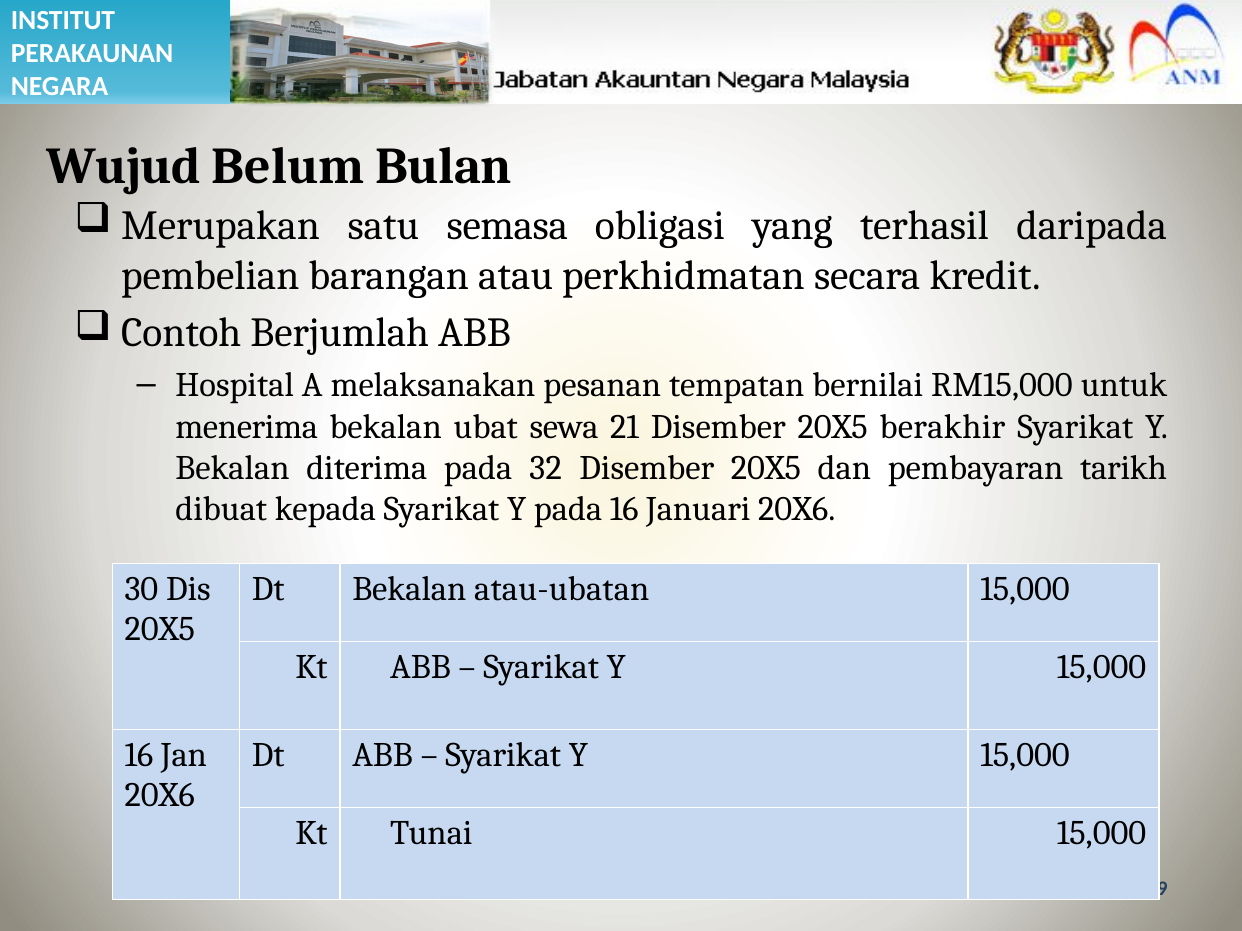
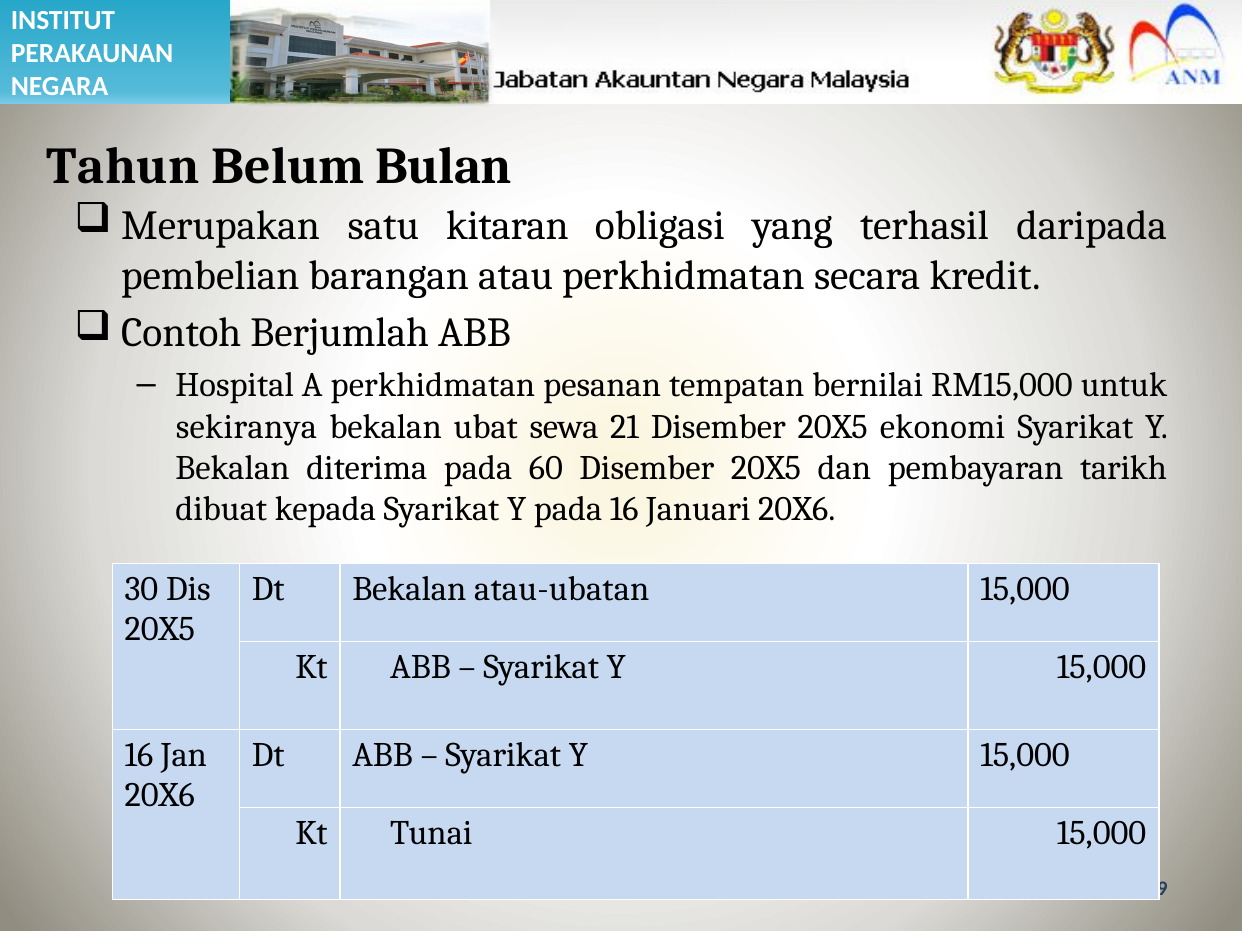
Wujud: Wujud -> Tahun (123, 167)
semasa: semasa -> kitaran (507, 226)
A melaksanakan: melaksanakan -> perkhidmatan (433, 385)
menerima: menerima -> sekiranya (246, 427)
berakhir: berakhir -> ekonomi (942, 427)
32: 32 -> 60 (546, 468)
